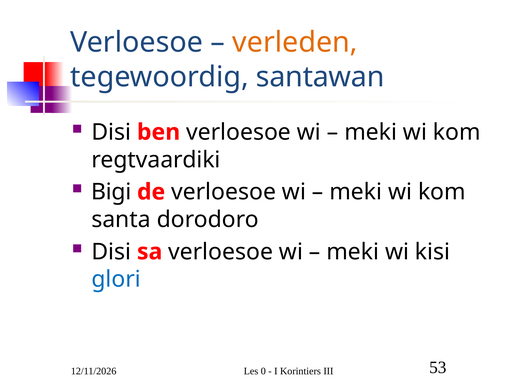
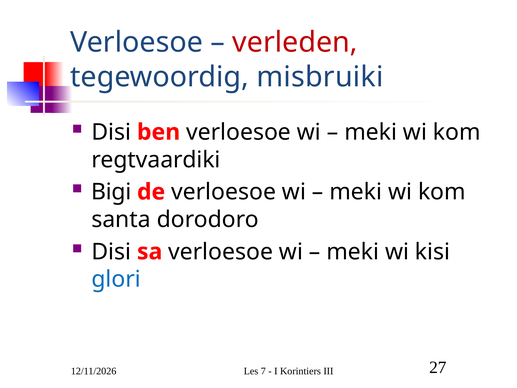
verleden colour: orange -> red (295, 42)
santawan: santawan -> misbruiki (320, 77)
0: 0 -> 7 (263, 371)
53: 53 -> 27 (438, 367)
